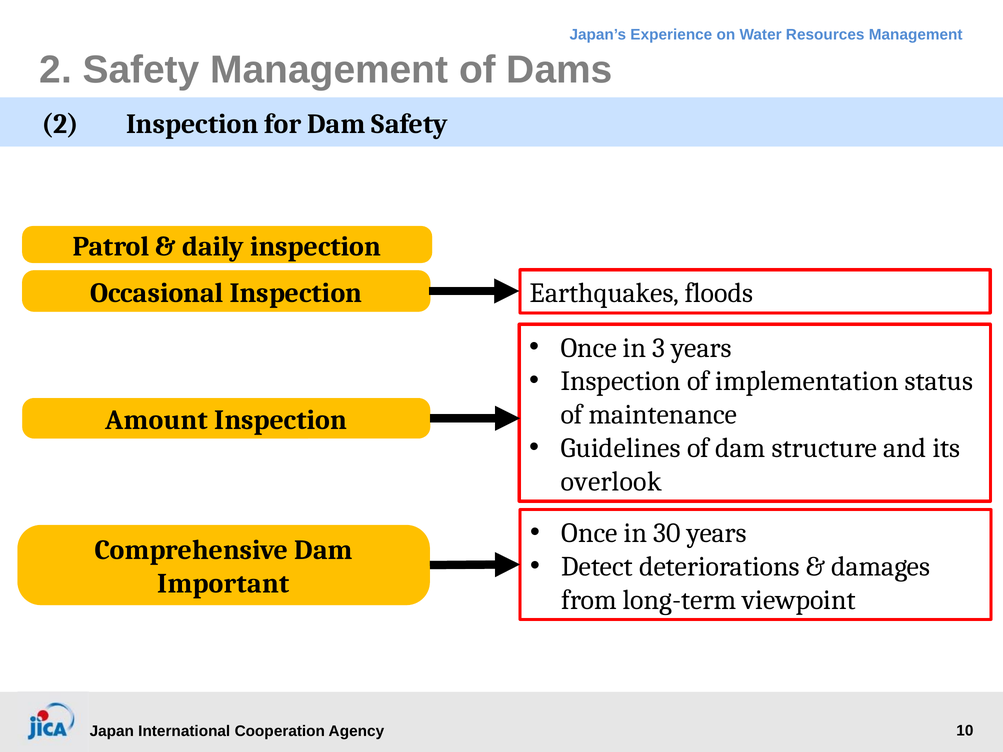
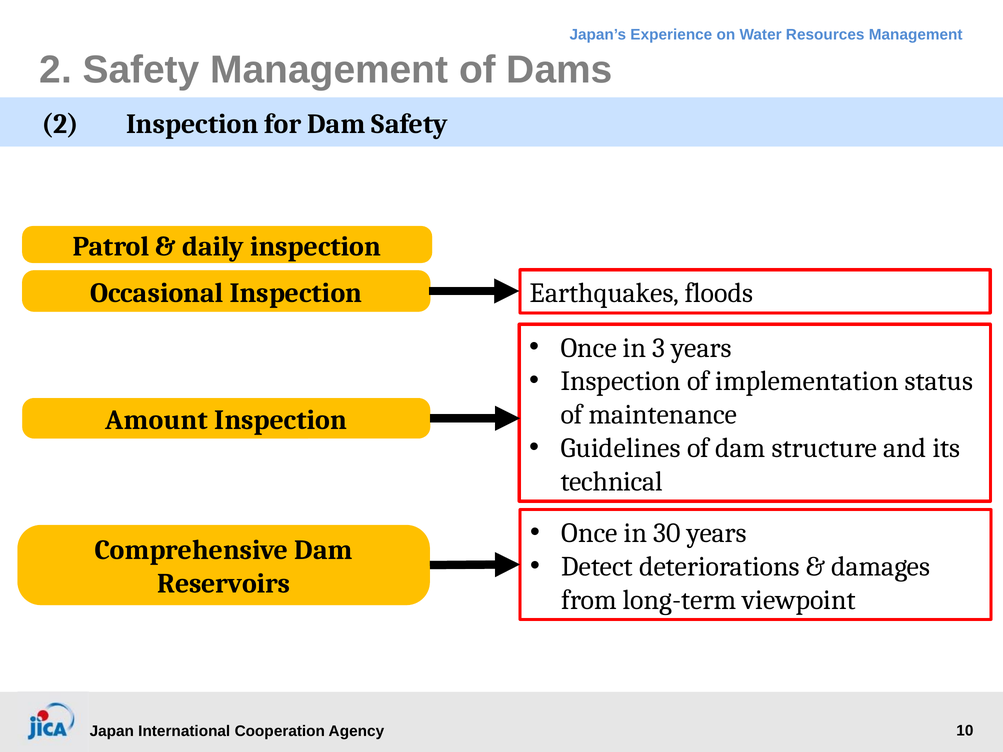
overlook: overlook -> technical (612, 482)
Important: Important -> Reservoirs (224, 584)
